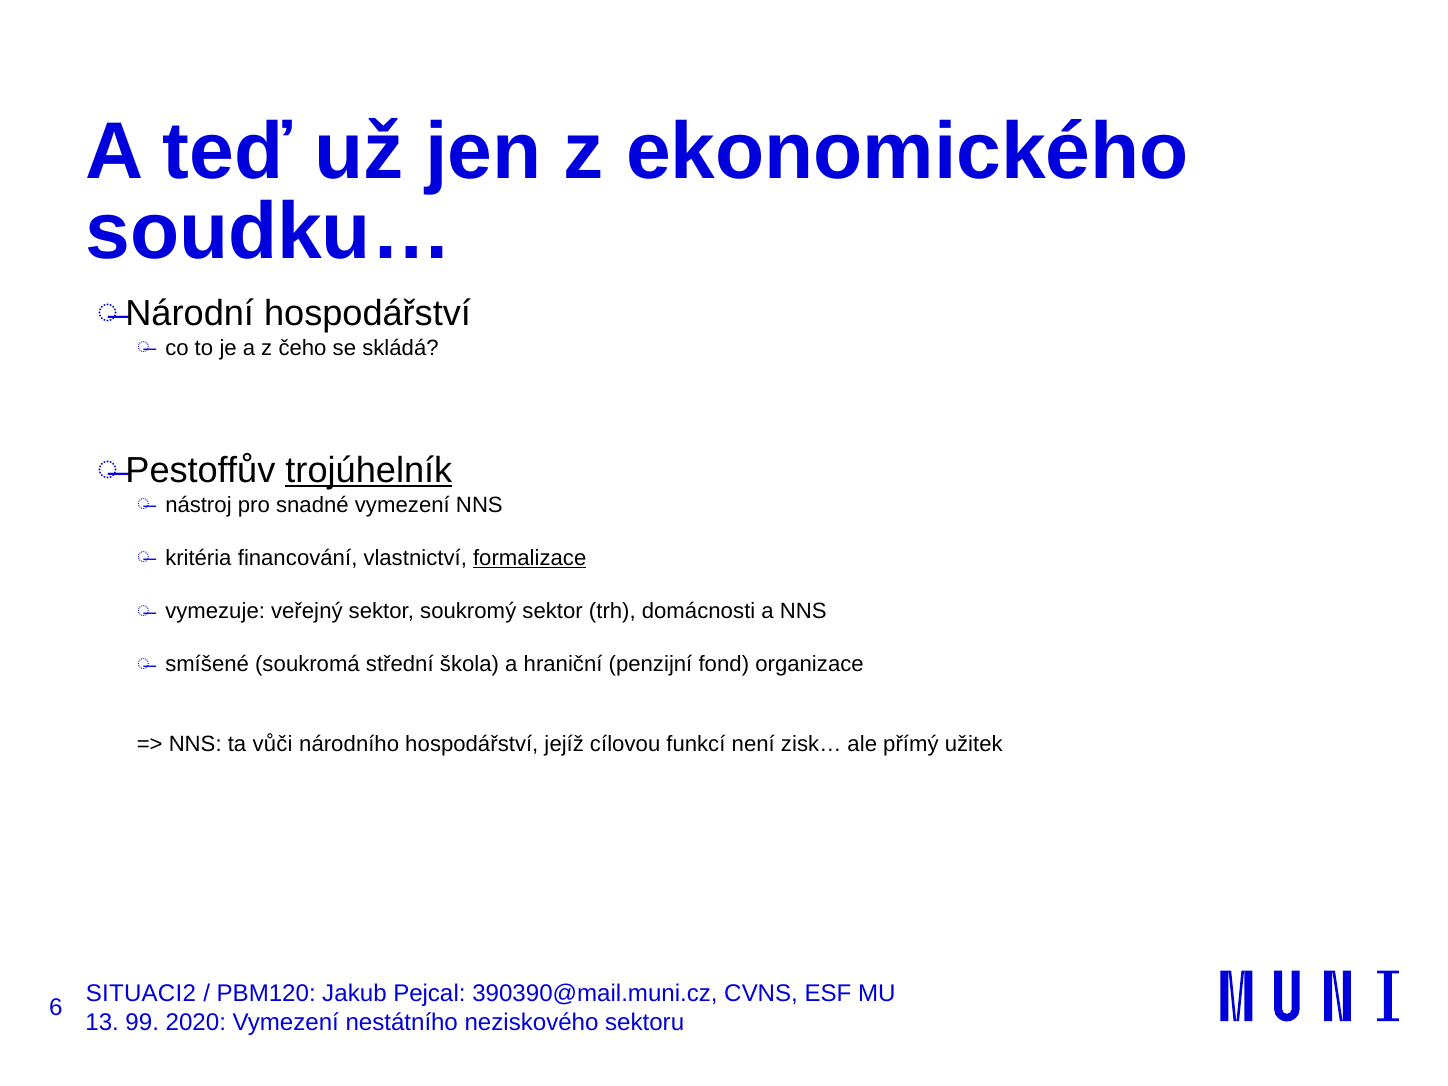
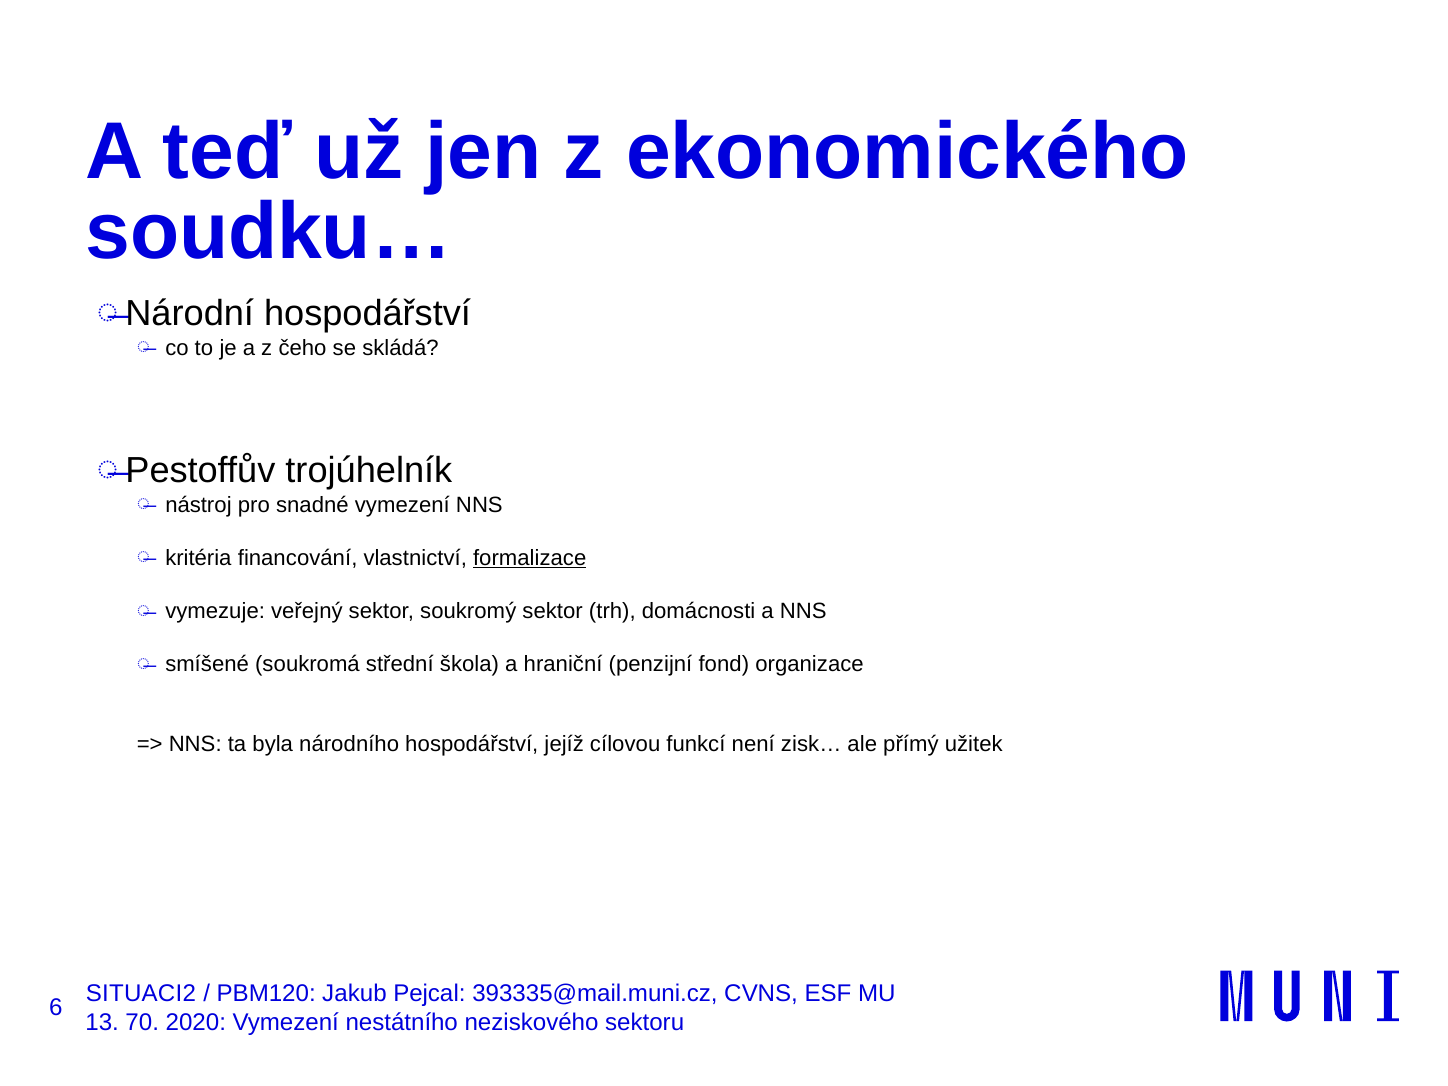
trojúhelník underline: present -> none (369, 471)
vůči: vůči -> byla (273, 744)
390390@mail.muni.cz: 390390@mail.muni.cz -> 393335@mail.muni.cz (595, 993)
99: 99 -> 70 (142, 1022)
